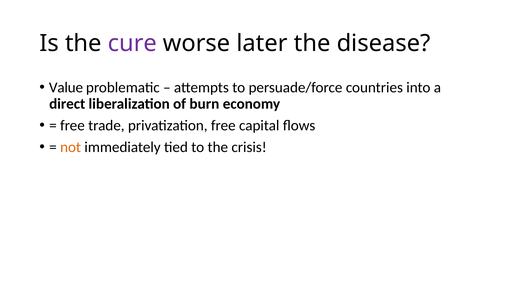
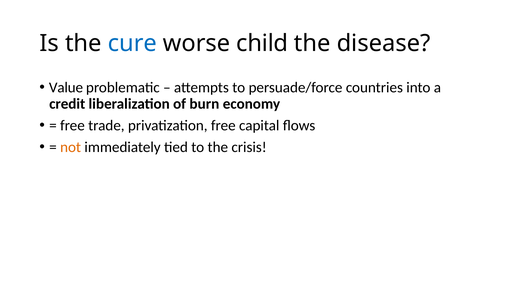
cure colour: purple -> blue (132, 44)
later: later -> child (262, 44)
direct: direct -> credit (67, 104)
